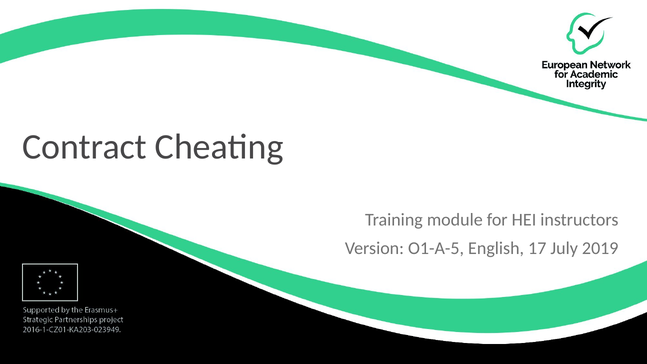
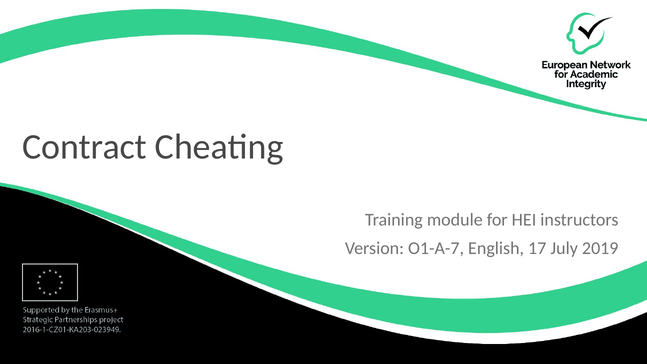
O1-A-5: O1-A-5 -> O1-A-7 (436, 248)
